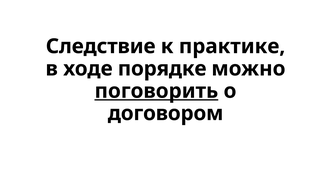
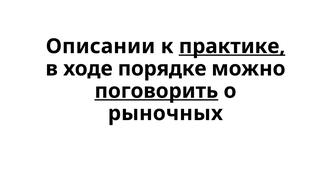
Следствие: Следствие -> Описании (100, 46)
практике underline: none -> present (232, 46)
договором: договором -> рыночных (165, 113)
